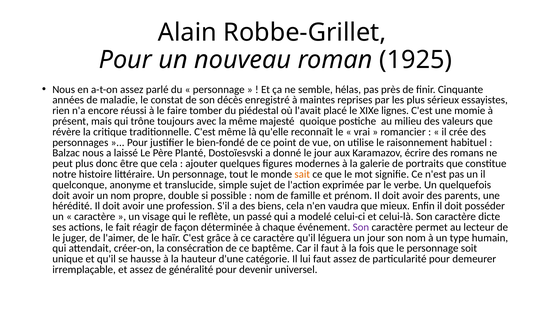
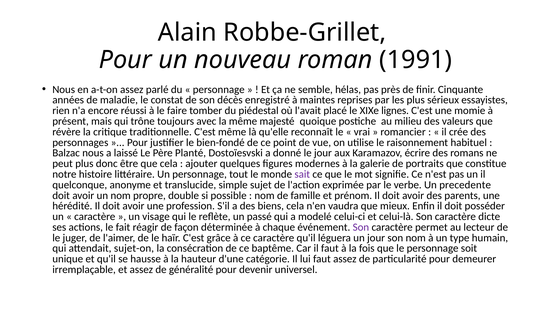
1925: 1925 -> 1991 (416, 60)
sait colour: orange -> purple (302, 174)
quelquefois: quelquefois -> precedente (465, 185)
créer-on: créer-on -> sujet-on (134, 248)
